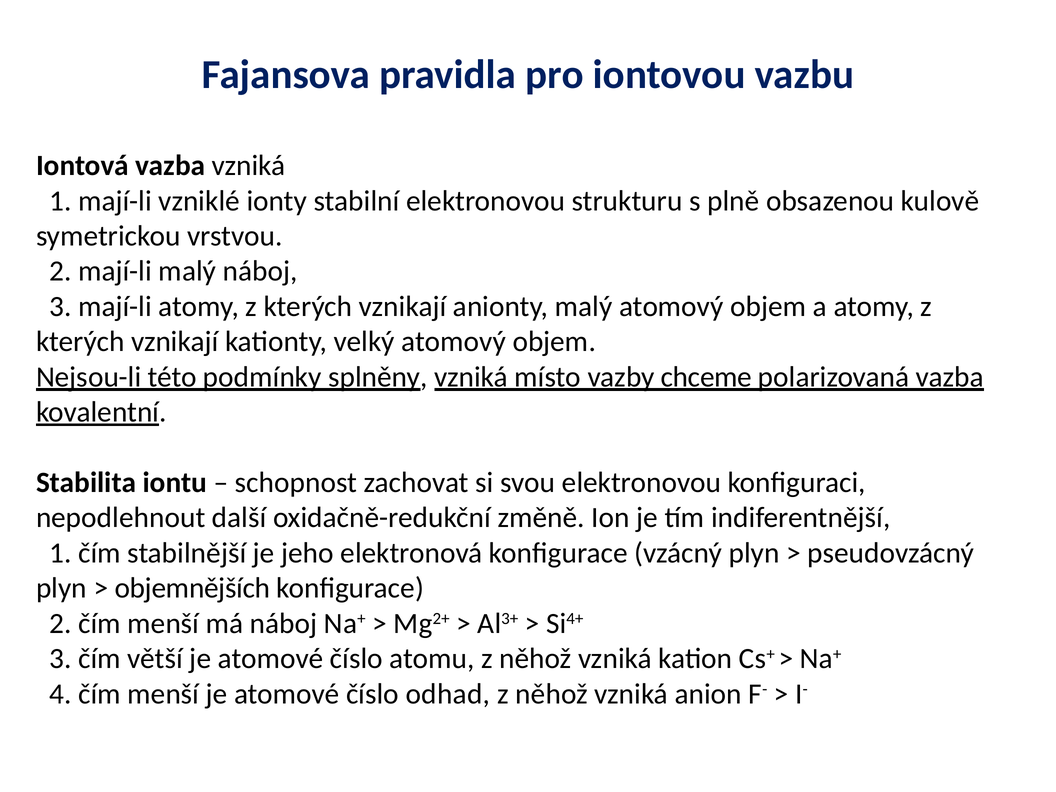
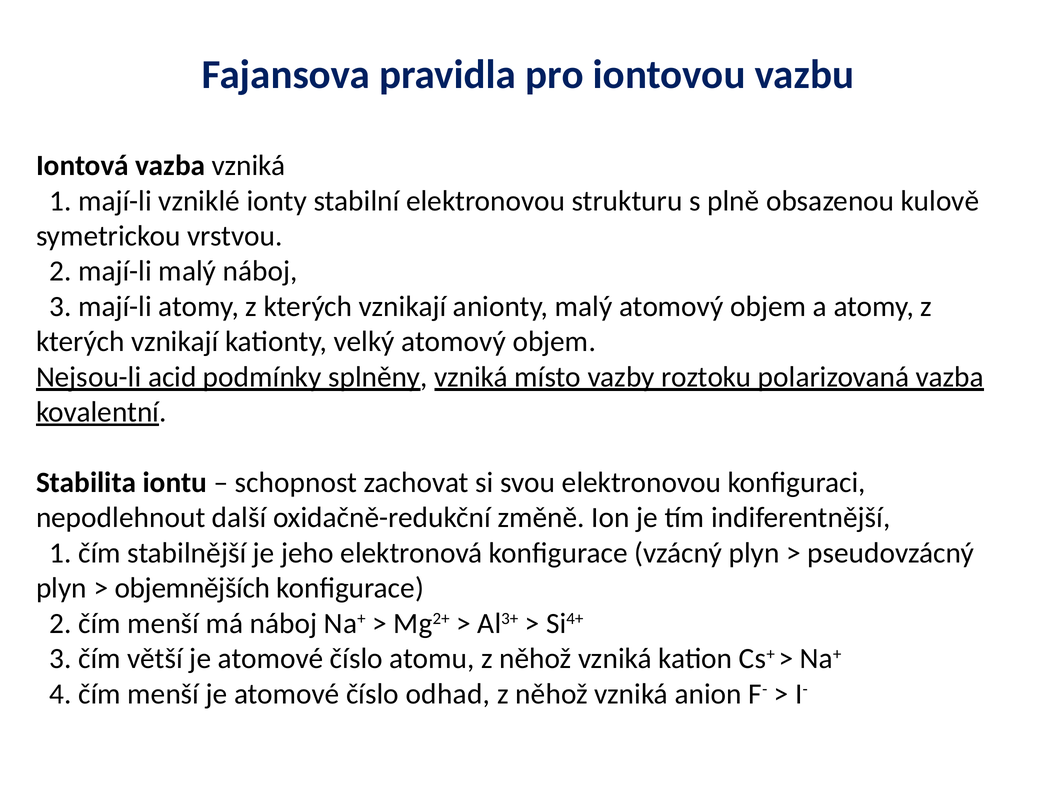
této: této -> acid (172, 377)
chceme: chceme -> roztoku (706, 377)
